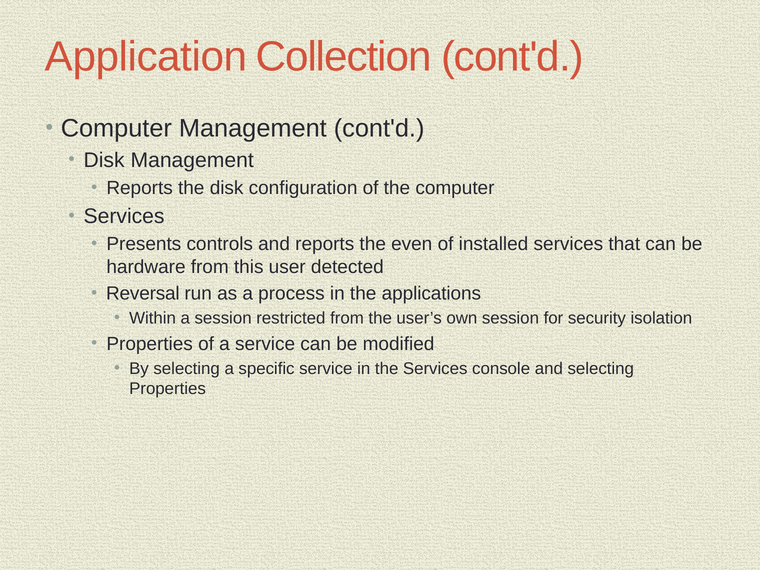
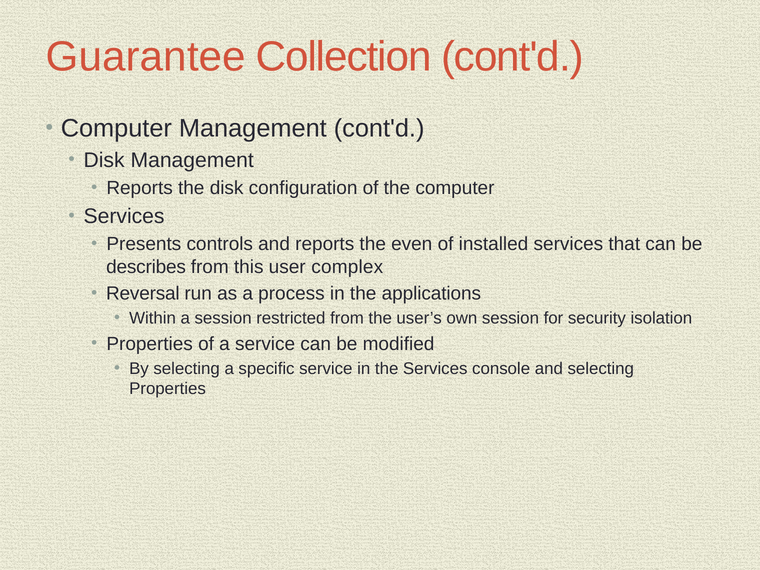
Application: Application -> Guarantee (146, 57)
hardware: hardware -> describes (146, 267)
detected: detected -> complex (347, 267)
